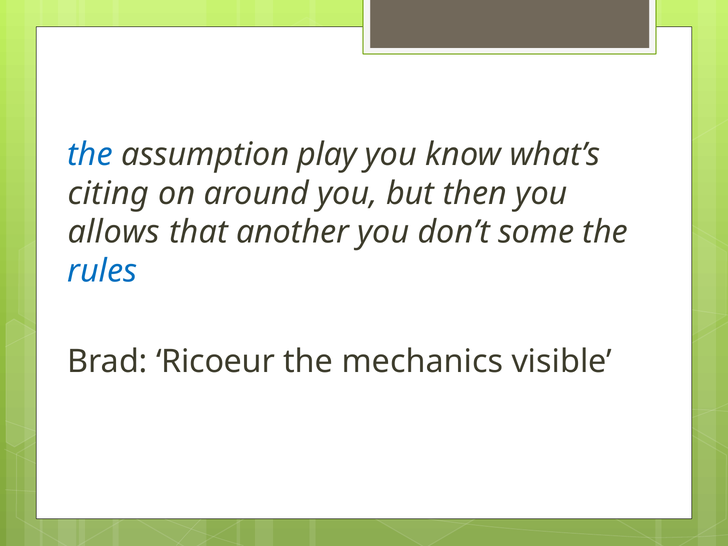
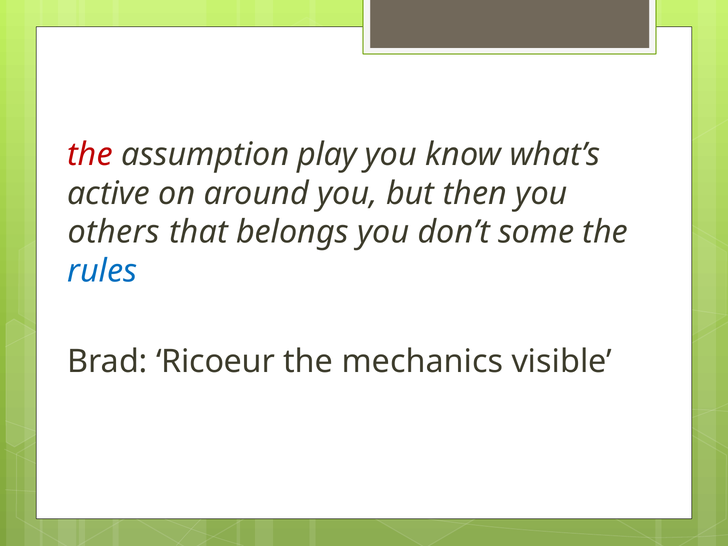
the colour: blue -> red (90, 154)
citing: citing -> active (109, 193)
allows: allows -> others (114, 232)
another: another -> belongs (292, 232)
